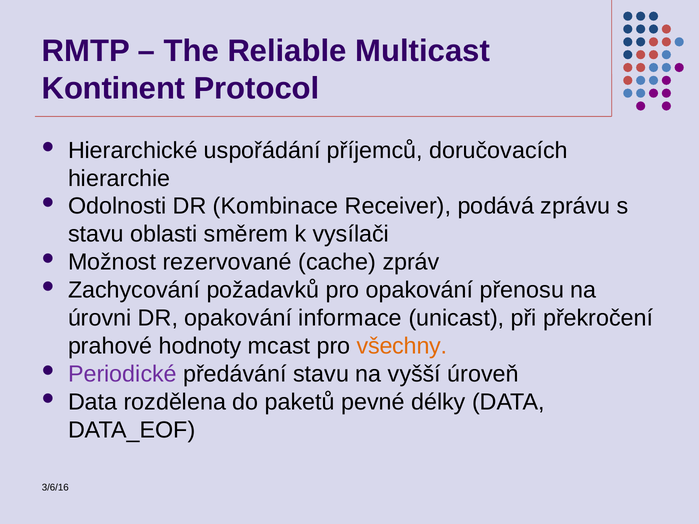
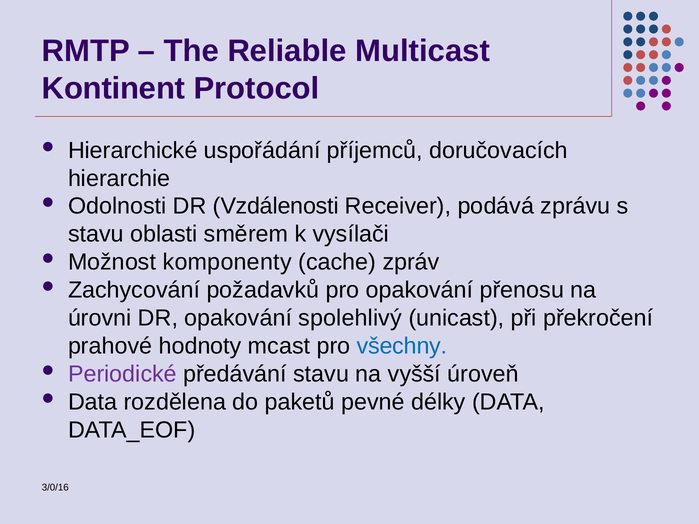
Kombinace: Kombinace -> Vzdálenosti (276, 206)
rezervované: rezervované -> komponenty (227, 262)
informace: informace -> spolehlivý (350, 318)
všechny colour: orange -> blue (402, 346)
3/6/16: 3/6/16 -> 3/0/16 (55, 488)
